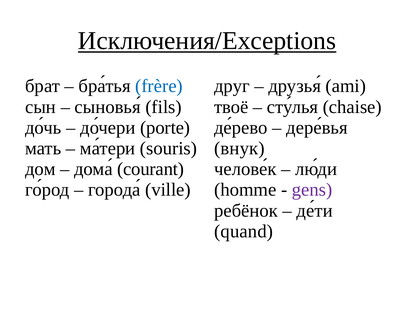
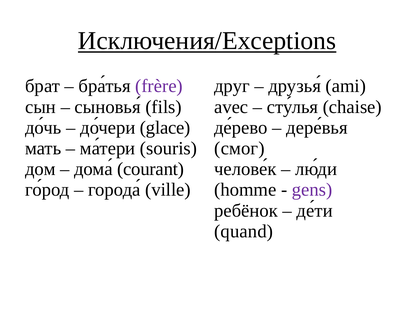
frère colour: blue -> purple (159, 86)
твоё: твоё -> avec (231, 107)
porte: porte -> glace (165, 128)
внук: внук -> смог (239, 148)
